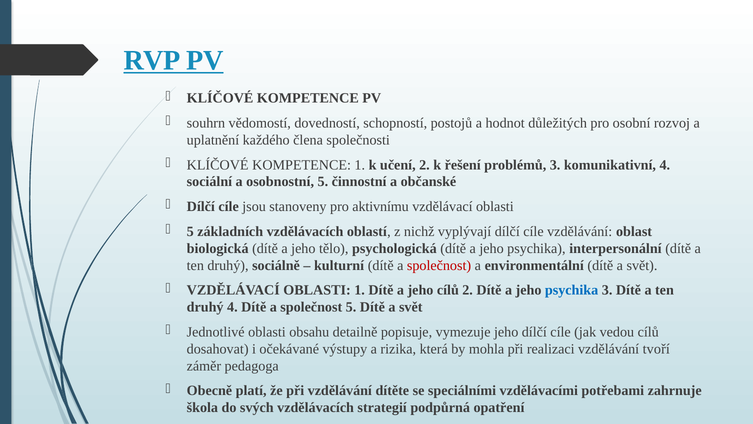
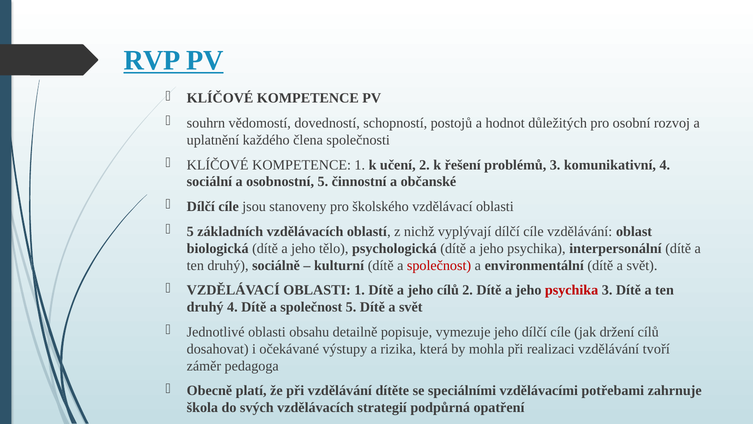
aktivnímu: aktivnímu -> školského (381, 206)
psychika colour: blue -> red (572, 290)
vedou: vedou -> držení (617, 332)
